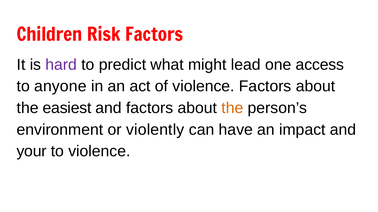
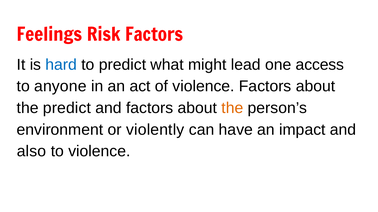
Children: Children -> Feelings (49, 35)
hard colour: purple -> blue (61, 65)
the easiest: easiest -> predict (67, 108)
your: your -> also (31, 152)
